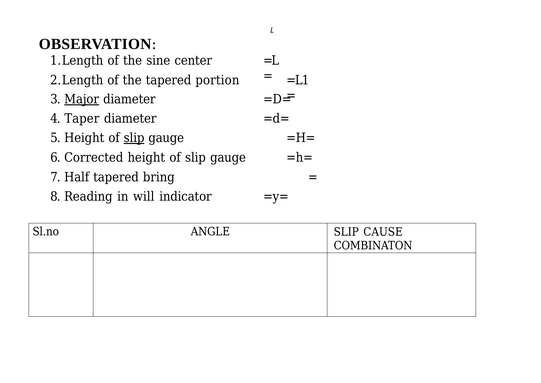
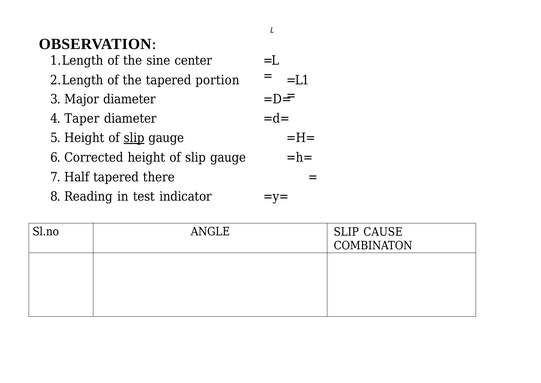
Major underline: present -> none (82, 99)
bring: bring -> there (159, 177)
will: will -> test (144, 197)
